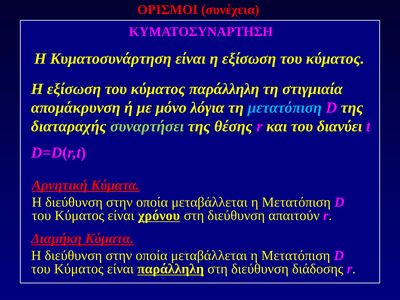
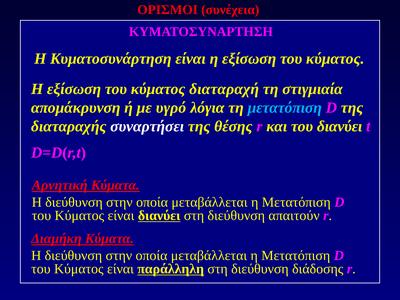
κύματος παράλληλη: παράλληλη -> διαταραχή (224, 89)
μόνο: μόνο -> υγρό (171, 108)
συναρτήσει colour: light green -> white (147, 126)
είναι χρόνου: χρόνου -> διανύει (159, 215)
